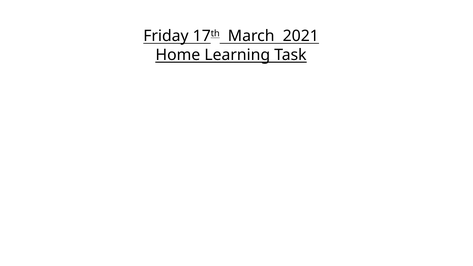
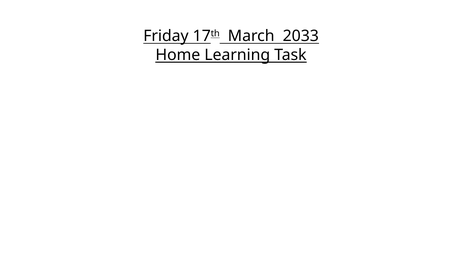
2021: 2021 -> 2033 (301, 36)
